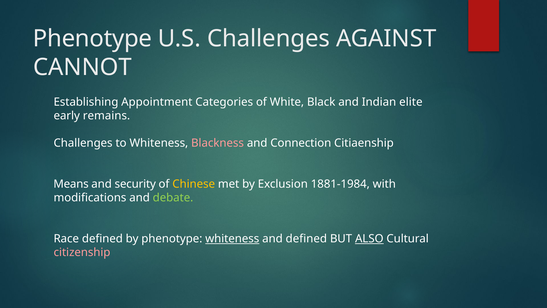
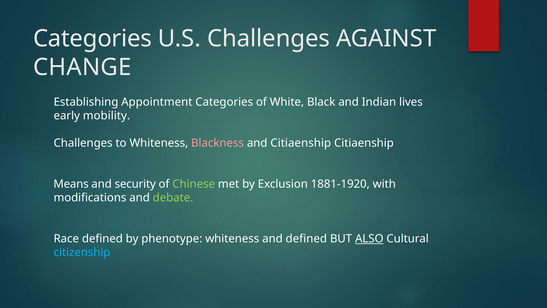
Phenotype: Phenotype -> Categories (93, 38)
CANNOT: CANNOT -> CHANGE (82, 67)
elite: elite -> lives (411, 102)
remains: remains -> mobility (106, 115)
and Connection: Connection -> Citiaenship (301, 143)
Chinese colour: yellow -> light green (194, 184)
1881-1984: 1881-1984 -> 1881-1920 (340, 184)
whiteness underline: present -> none (232, 239)
citizenship colour: pink -> light blue (82, 252)
